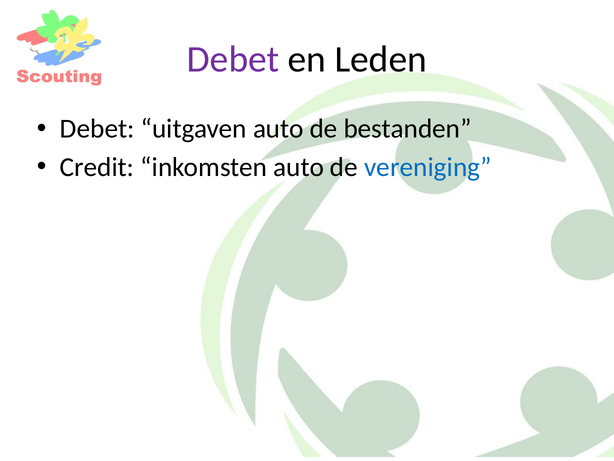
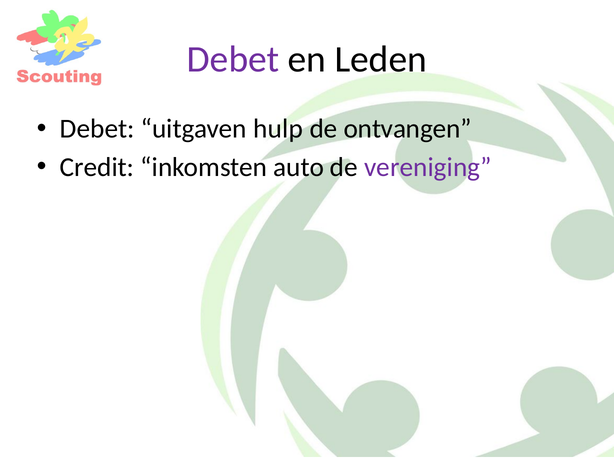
uitgaven auto: auto -> hulp (278, 129)
bestanden: bestanden -> ontvangen (408, 129)
vereniging colour: blue -> purple (428, 167)
